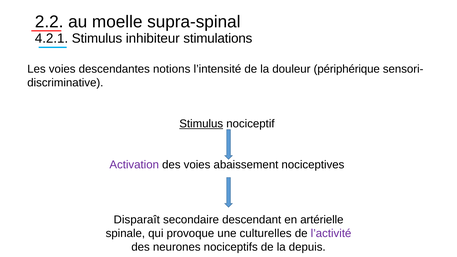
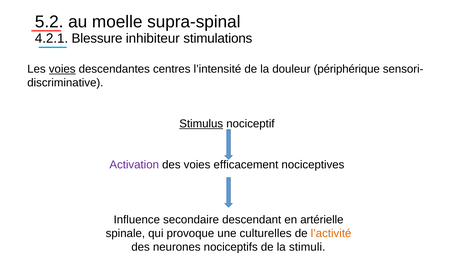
2.2: 2.2 -> 5.2 (49, 22)
4.2.1 Stimulus: Stimulus -> Blessure (97, 38)
voies underline: none -> present (62, 69)
notions: notions -> centres (172, 69)
abaissement: abaissement -> efficacement (246, 165)
Disparaît: Disparaît -> Influence (137, 220)
l’activité colour: purple -> orange (331, 233)
depuis: depuis -> stimuli (307, 247)
